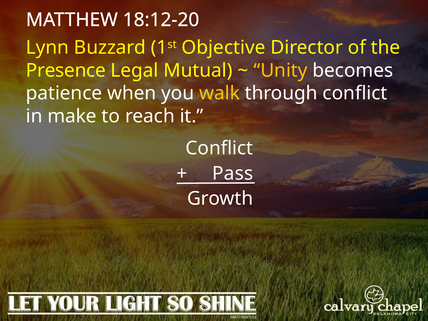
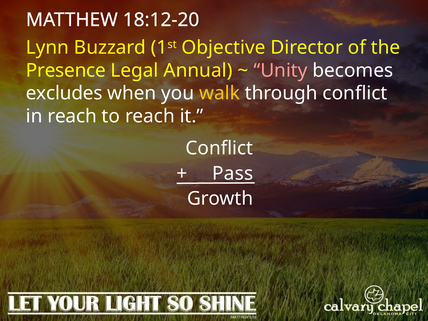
Mutual: Mutual -> Annual (198, 71)
Unity colour: yellow -> pink (281, 71)
patience: patience -> excludes (64, 93)
in make: make -> reach (72, 116)
